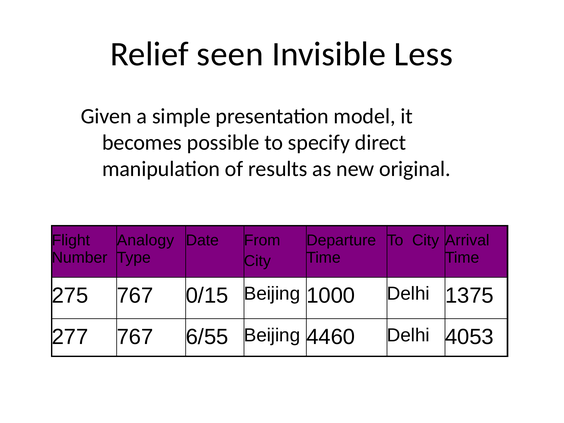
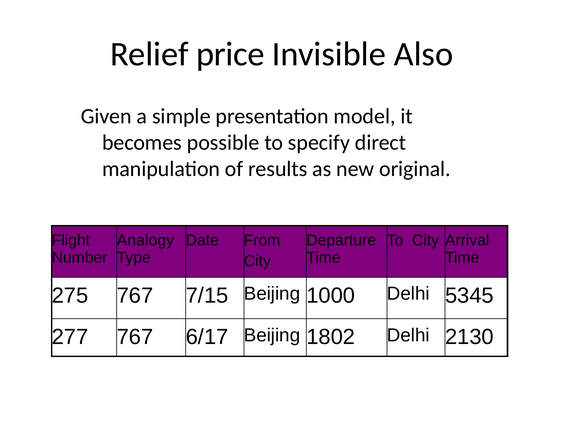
seen: seen -> price (230, 54)
Less: Less -> Also (424, 54)
0/15: 0/15 -> 7/15 (207, 296)
1375: 1375 -> 5345 (469, 296)
6/55: 6/55 -> 6/17 (207, 337)
4460: 4460 -> 1802 (331, 337)
4053: 4053 -> 2130 (469, 337)
